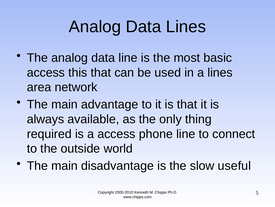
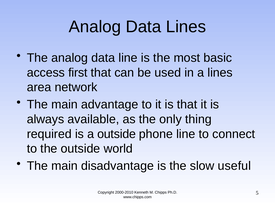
this: this -> first (78, 72)
a access: access -> outside (117, 133)
